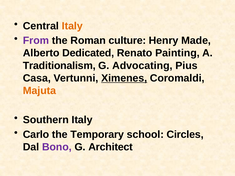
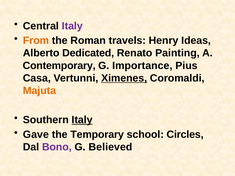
Italy colour: orange -> purple (72, 26)
From colour: purple -> orange (36, 41)
culture: culture -> travels (127, 41)
Made: Made -> Ideas (196, 41)
Traditionalism: Traditionalism -> Contemporary (59, 66)
Advocating: Advocating -> Importance (142, 66)
Italy underline: none -> present (82, 120)
Carlo: Carlo -> Gave (36, 135)
Architect: Architect -> Believed (110, 147)
